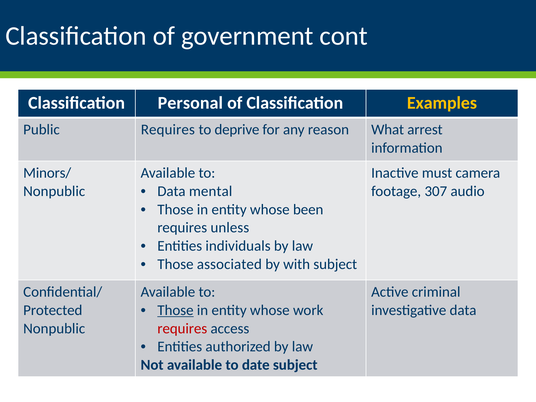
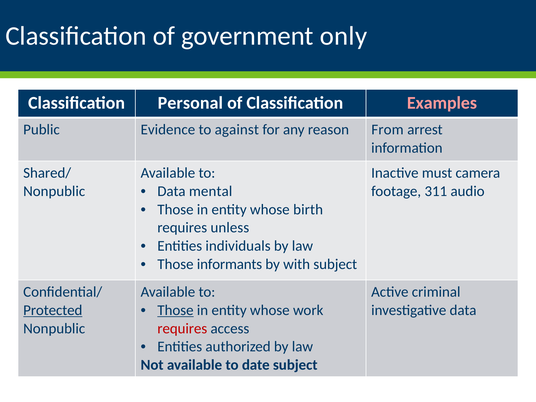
cont: cont -> only (344, 36)
Examples colour: yellow -> pink (442, 103)
Public Requires: Requires -> Evidence (168, 130)
deprive: deprive -> against (237, 130)
What: What -> From (387, 130)
Minors/: Minors/ -> Shared/ (47, 173)
307: 307 -> 311 (436, 191)
been: been -> birth (308, 210)
associated: associated -> informants (230, 264)
Protected underline: none -> present (53, 310)
